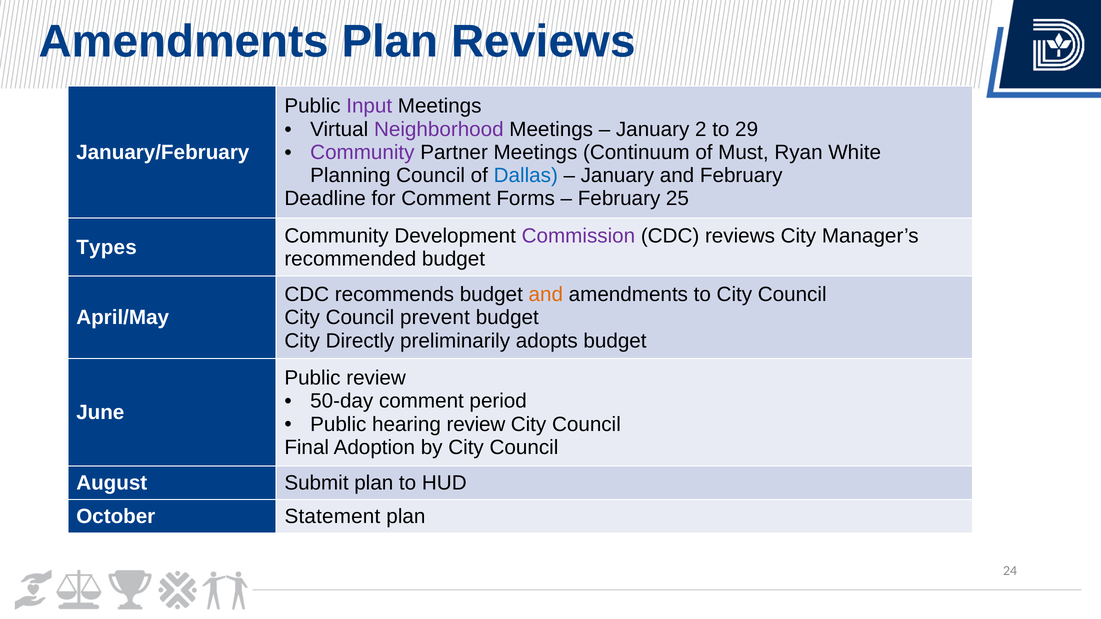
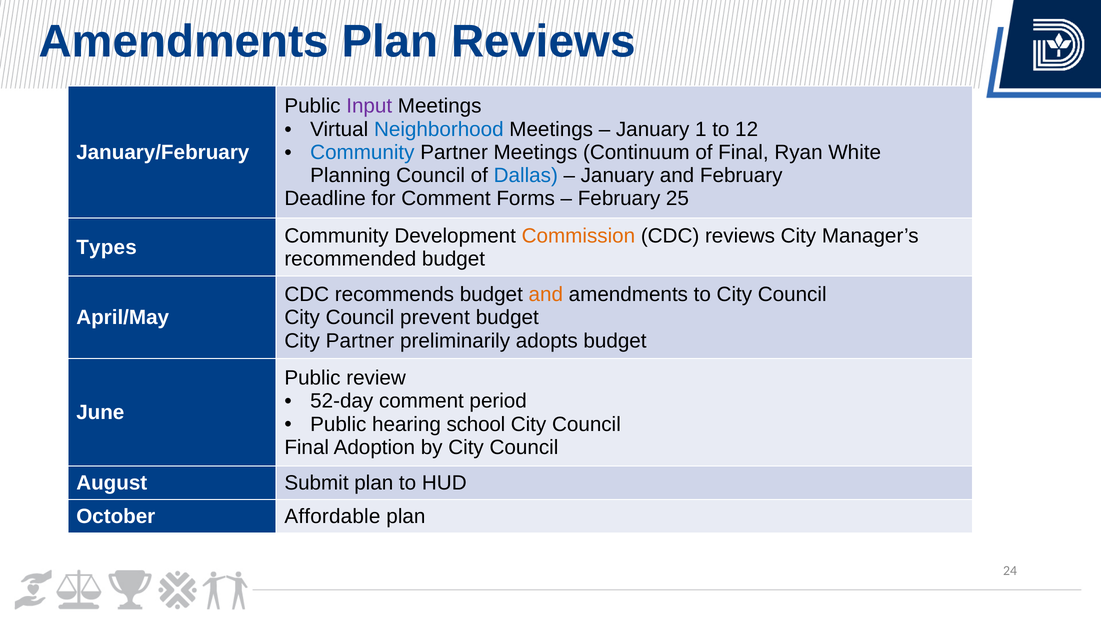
Neighborhood colour: purple -> blue (439, 129)
2: 2 -> 1 (701, 129)
29: 29 -> 12 (747, 129)
Community colour: purple -> blue (362, 152)
of Must: Must -> Final (743, 152)
Commission colour: purple -> orange (578, 236)
City Directly: Directly -> Partner (360, 341)
50-day: 50-day -> 52-day (342, 401)
hearing review: review -> school (476, 424)
Statement: Statement -> Affordable (332, 517)
